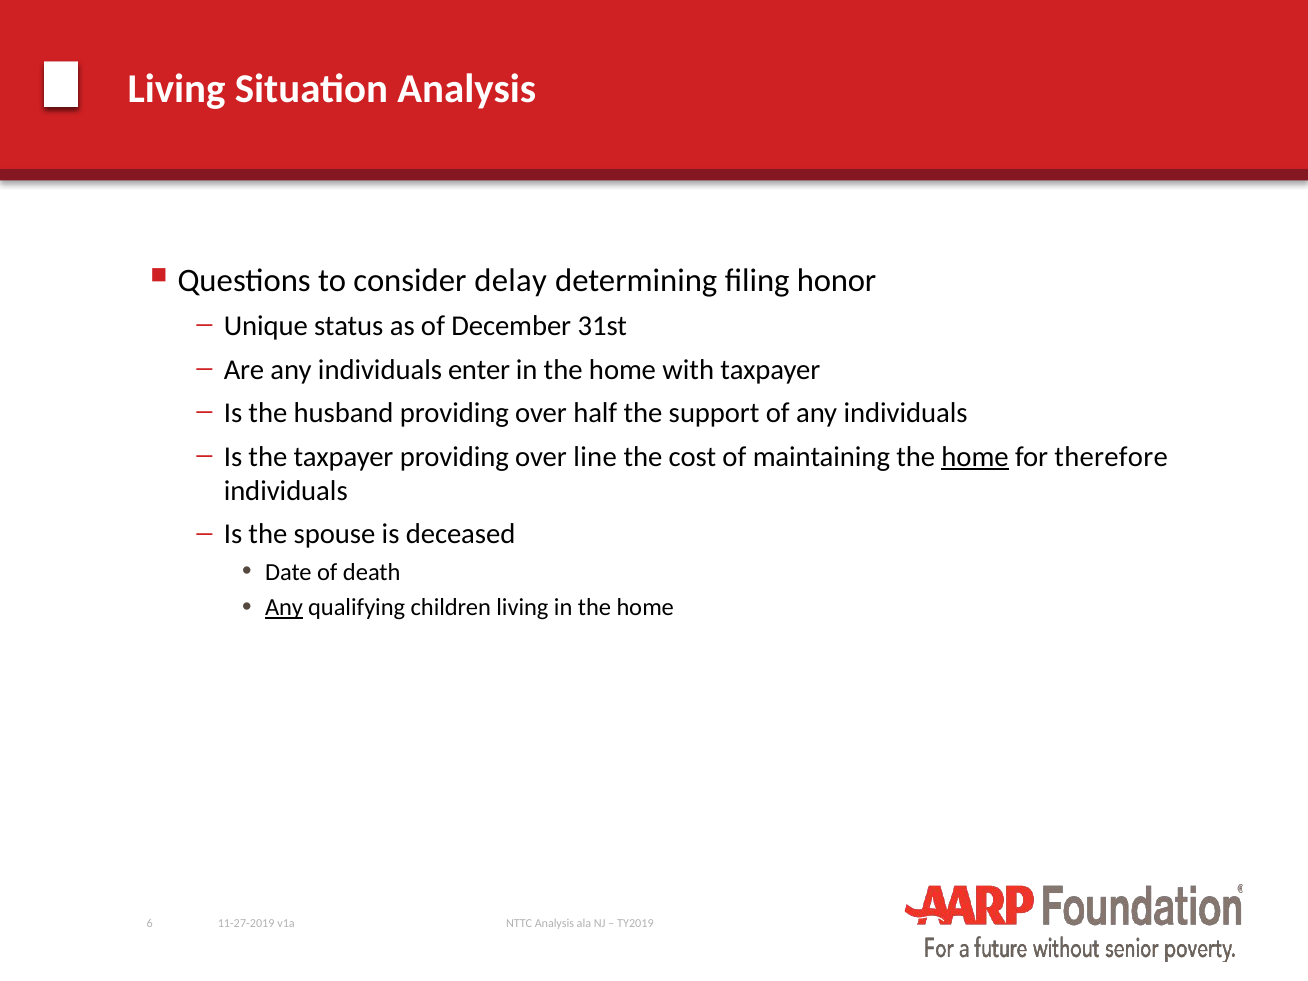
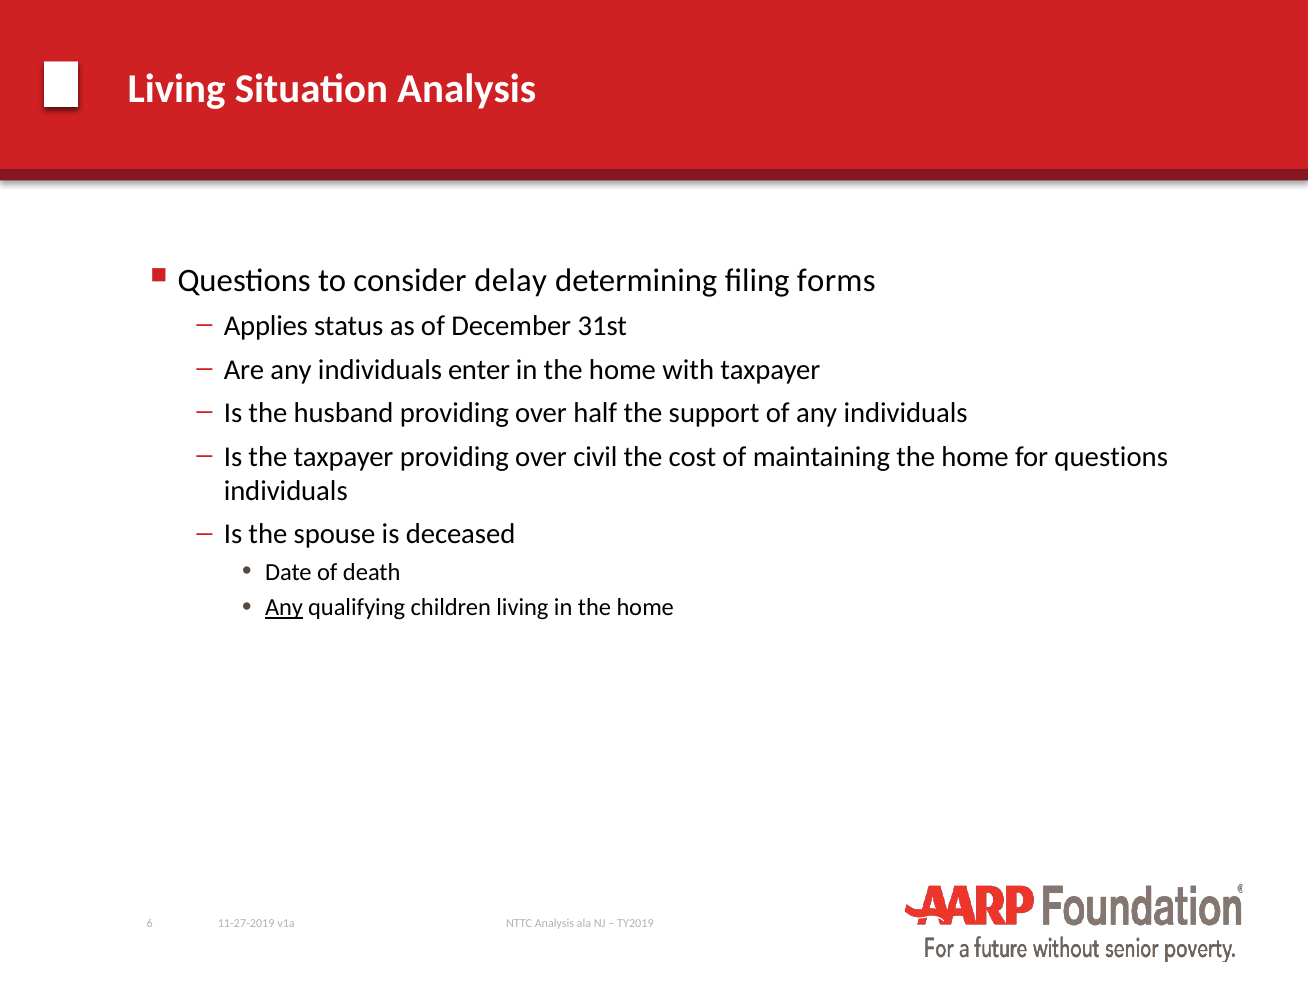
honor: honor -> forms (836, 280)
Unique: Unique -> Applies (266, 326)
line: line -> civil (595, 457)
home underline: present -> none (975, 457)
for therefore: therefore -> questions (1111, 457)
